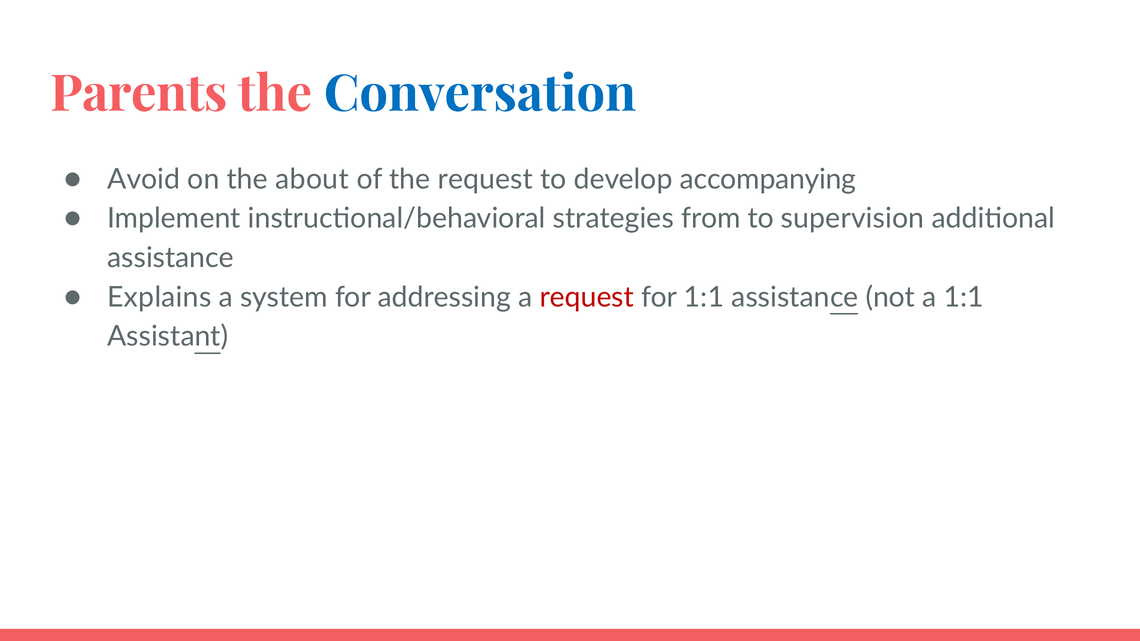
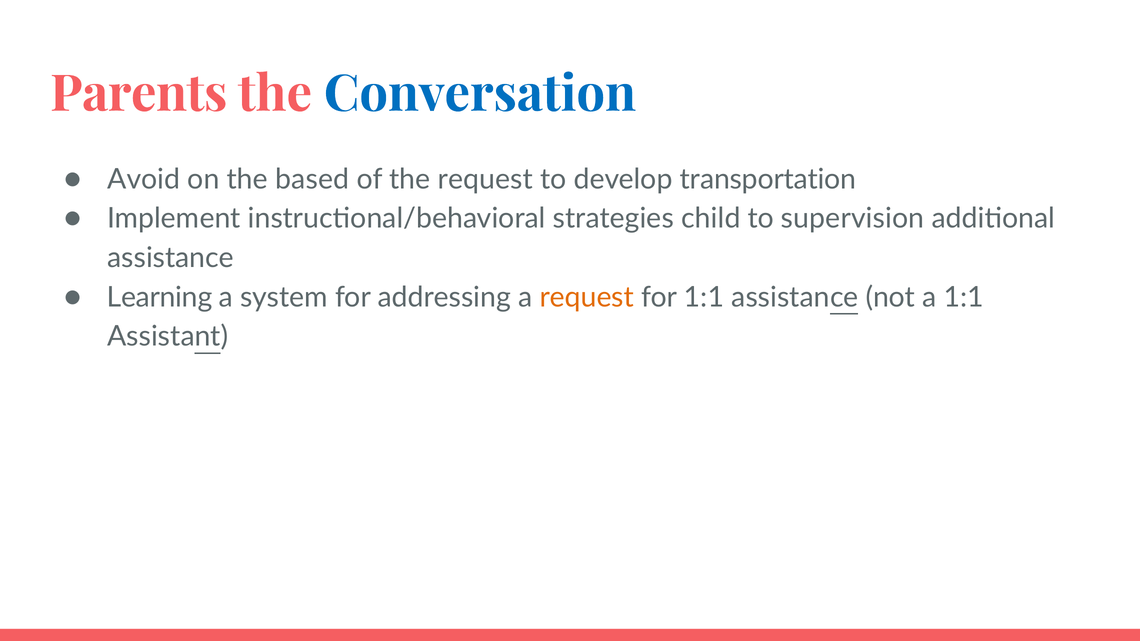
about: about -> based (312, 179)
accompanying: accompanying -> transportation (768, 179)
from: from -> child (711, 219)
Explains: Explains -> Learning (160, 297)
request colour: red -> orange (587, 297)
